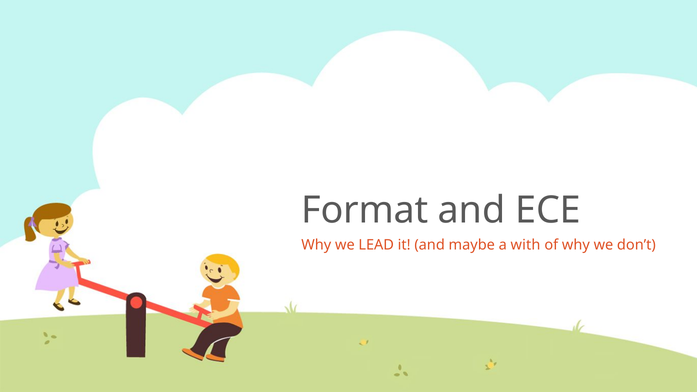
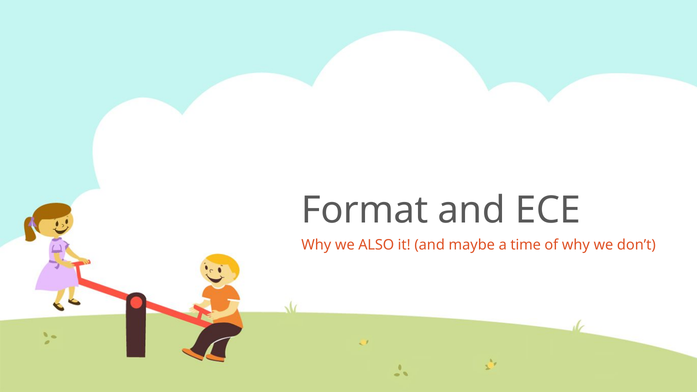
LEAD: LEAD -> ALSO (376, 245)
with: with -> time (526, 245)
